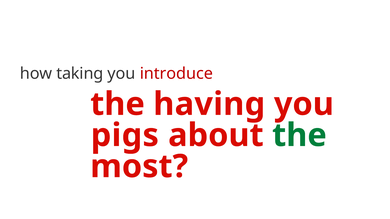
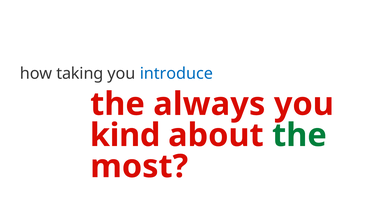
introduce colour: red -> blue (176, 74)
having: having -> always (209, 104)
pigs: pigs -> kind (125, 136)
